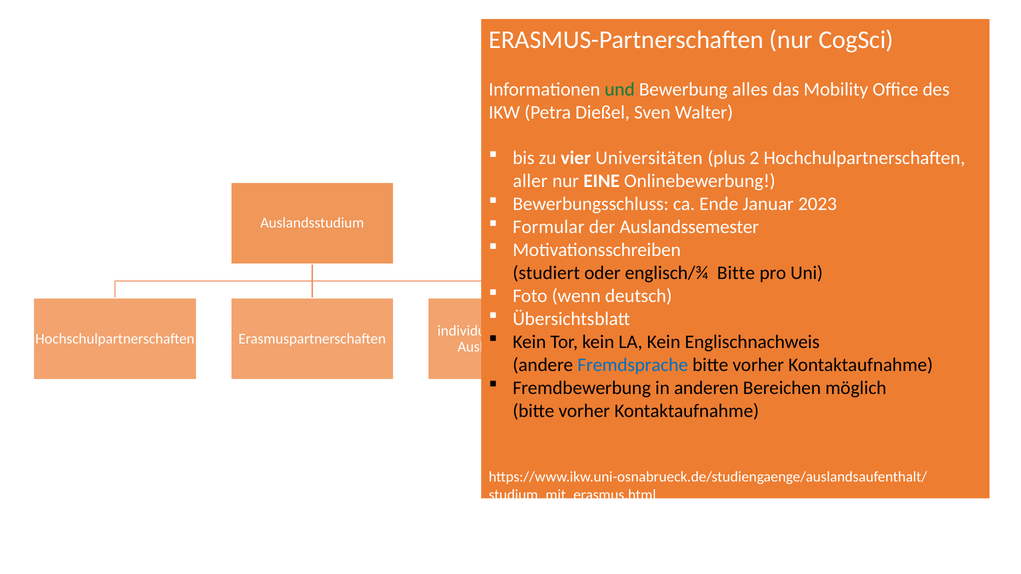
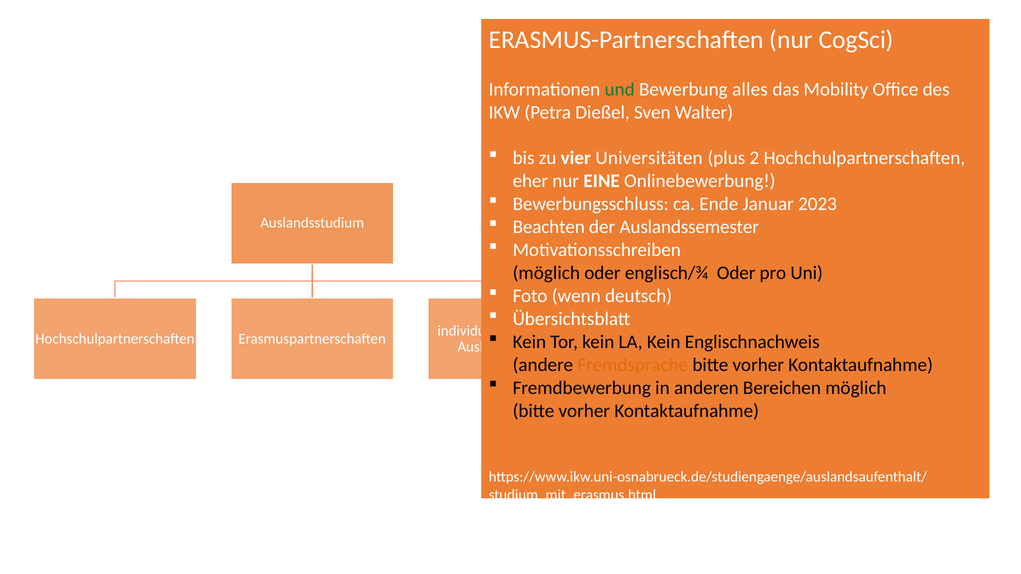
aller: aller -> eher (530, 181)
Formular: Formular -> Beachten (549, 227)
studiert: studiert -> möglich (546, 273)
englisch/¾ Bitte: Bitte -> Oder (736, 273)
Fremdsprache colour: blue -> orange (633, 365)
